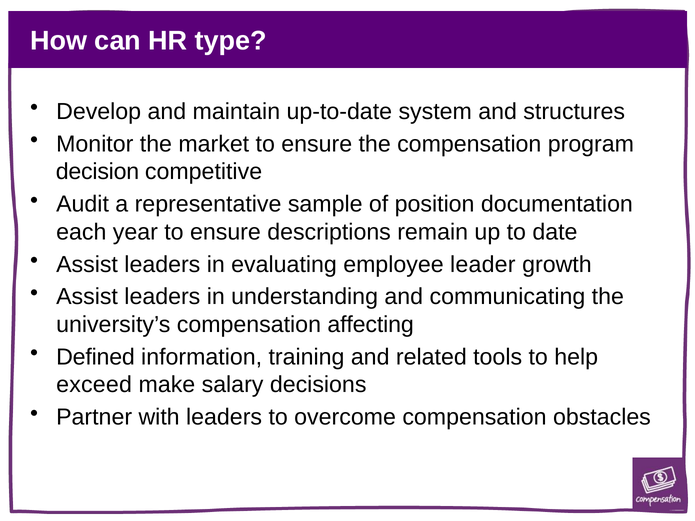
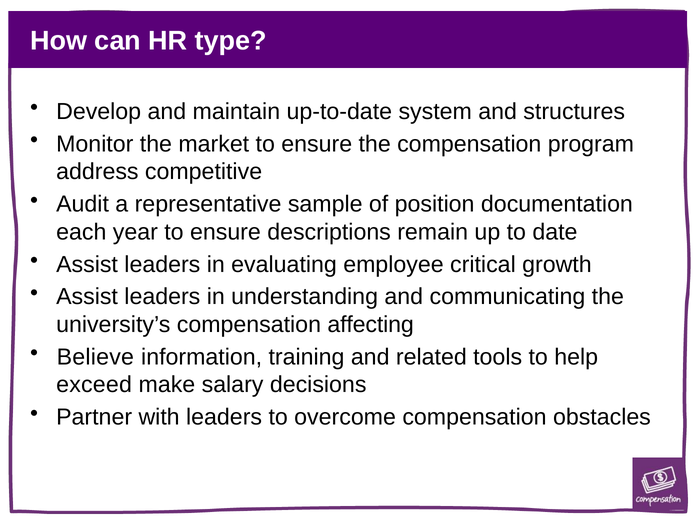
decision: decision -> address (97, 172)
leader: leader -> critical (483, 265)
Defined: Defined -> Believe (95, 357)
